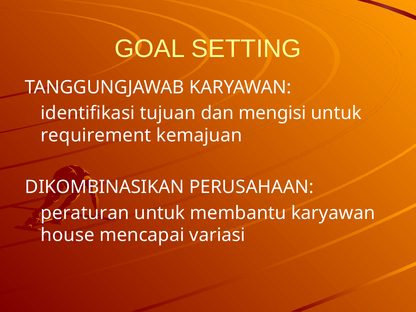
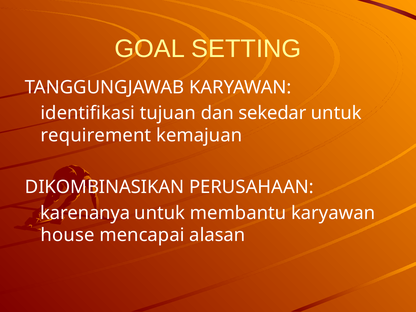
mengisi: mengisi -> sekedar (272, 113)
peraturan: peraturan -> karenanya (85, 213)
variasi: variasi -> alasan (217, 235)
